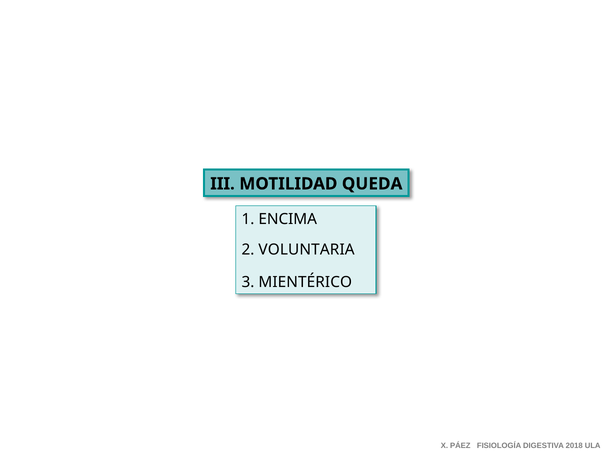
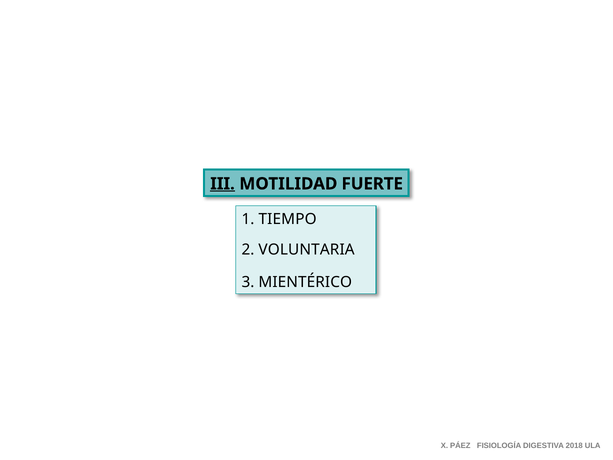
III underline: none -> present (223, 184)
QUEDA: QUEDA -> FUERTE (372, 184)
ENCIMA: ENCIMA -> TIEMPO (288, 219)
